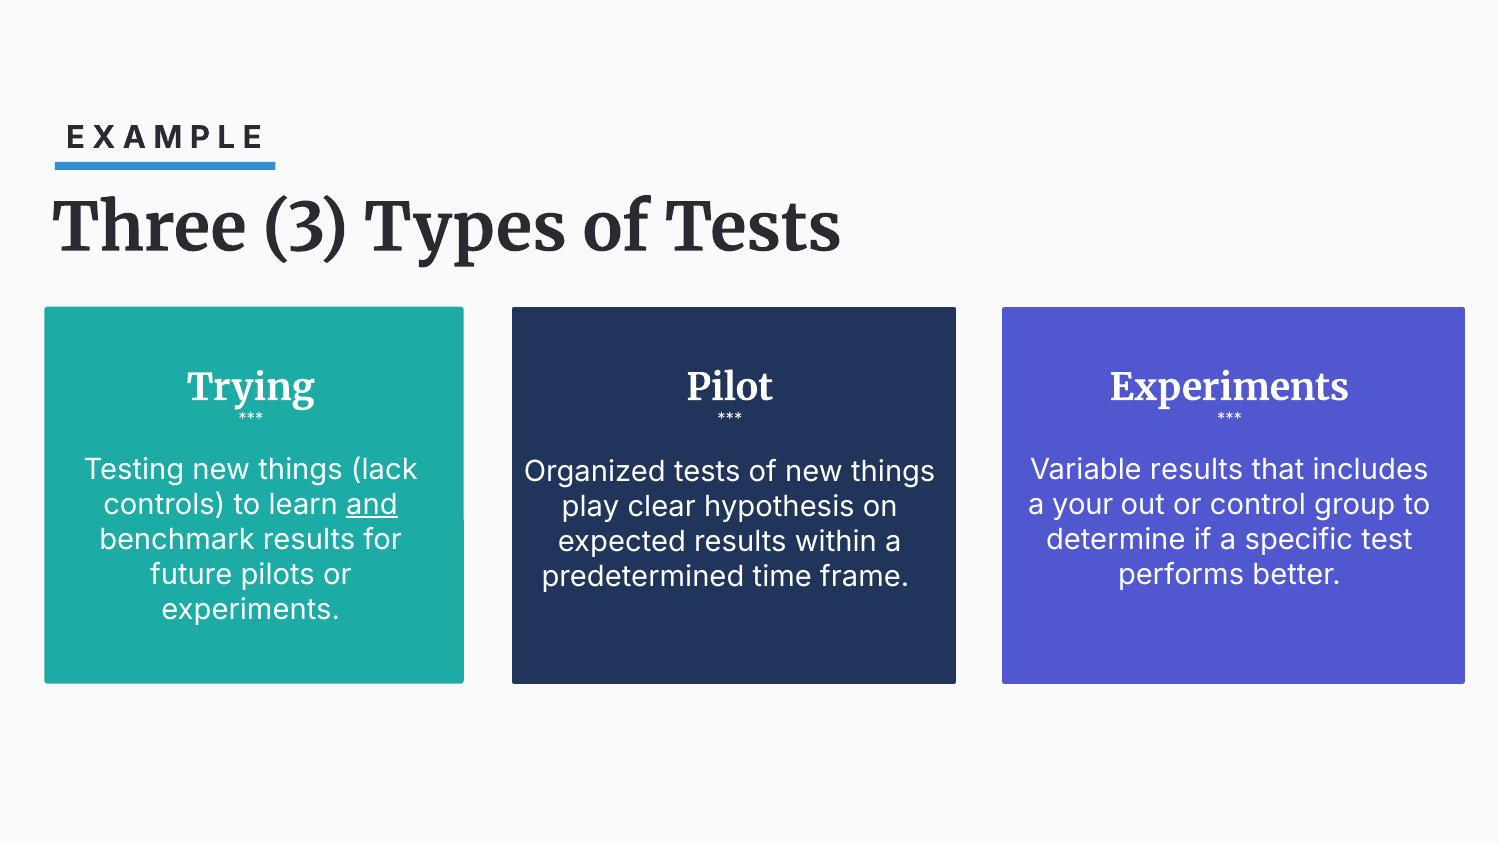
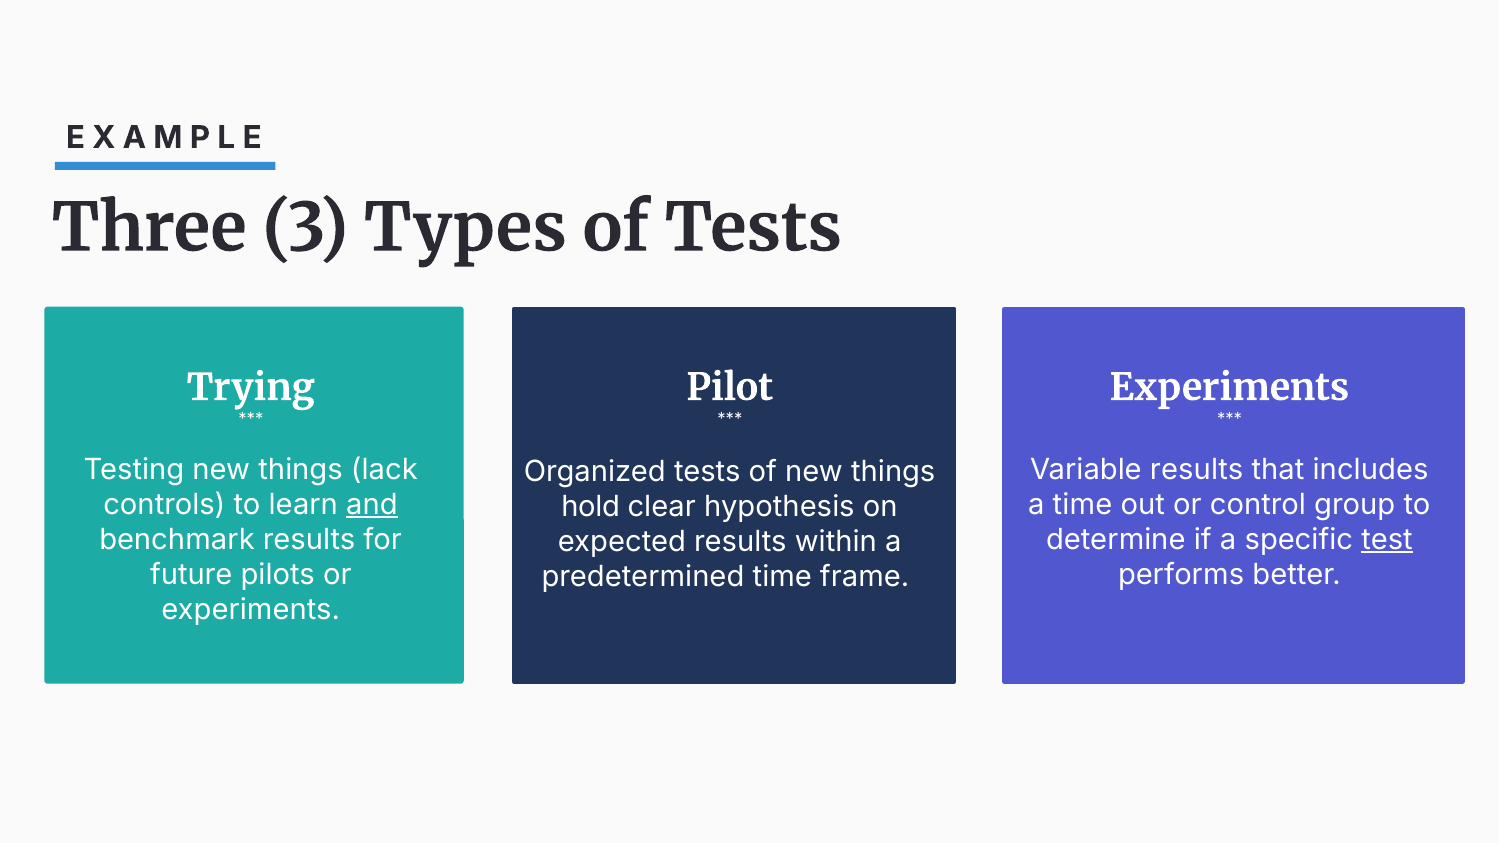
a your: your -> time (1082, 505)
play: play -> hold (591, 507)
test underline: none -> present (1387, 540)
